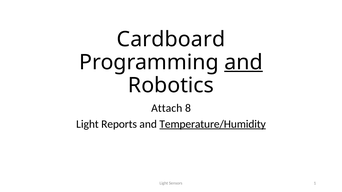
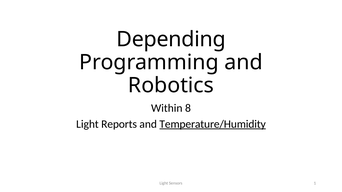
Cardboard: Cardboard -> Depending (171, 39)
and underline: present -> none (244, 62)
Attach: Attach -> Within (167, 108)
